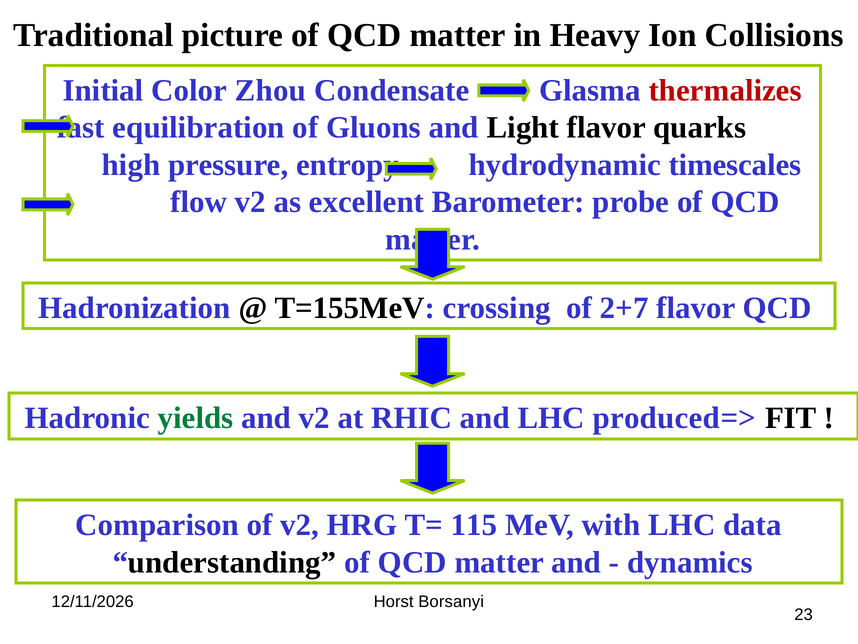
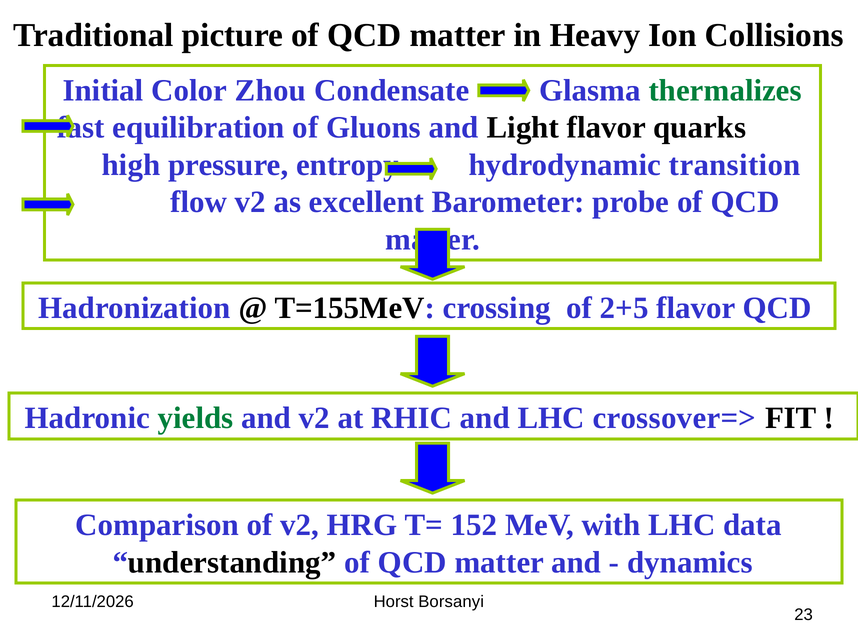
thermalizes colour: red -> green (725, 91)
timescales: timescales -> transition (735, 165)
2+7: 2+7 -> 2+5 (624, 308)
produced=>: produced=> -> crossover=> (674, 418)
115: 115 -> 152 (474, 525)
